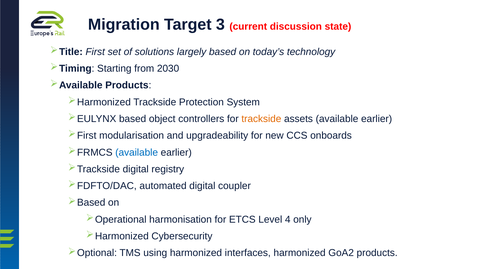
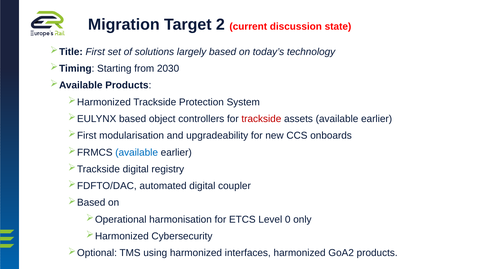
3: 3 -> 2 (220, 25)
trackside colour: orange -> red (261, 119)
4: 4 -> 0 (288, 219)
